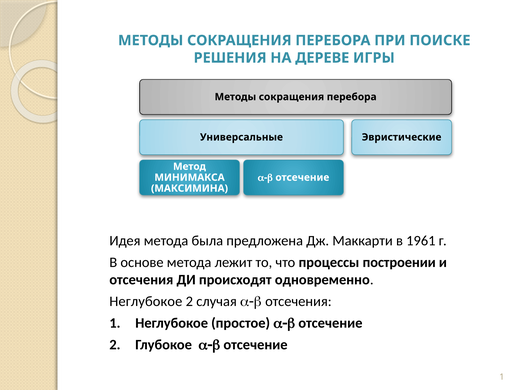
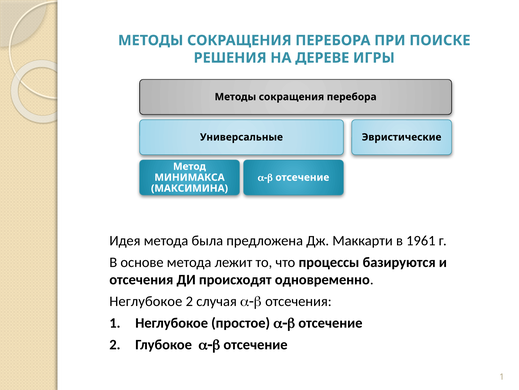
построении: построении -> базируются (399, 262)
